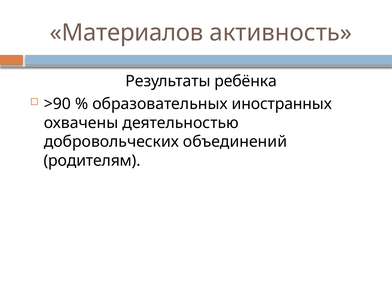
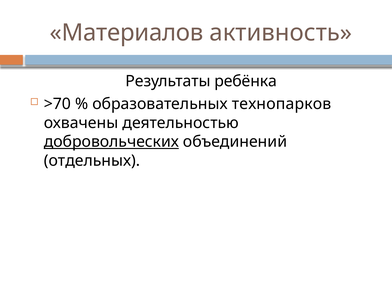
>90: >90 -> >70 (57, 104)
иностранных: иностранных -> технопарков (282, 104)
добровольческих underline: none -> present (111, 142)
родителям: родителям -> отдельных (92, 161)
